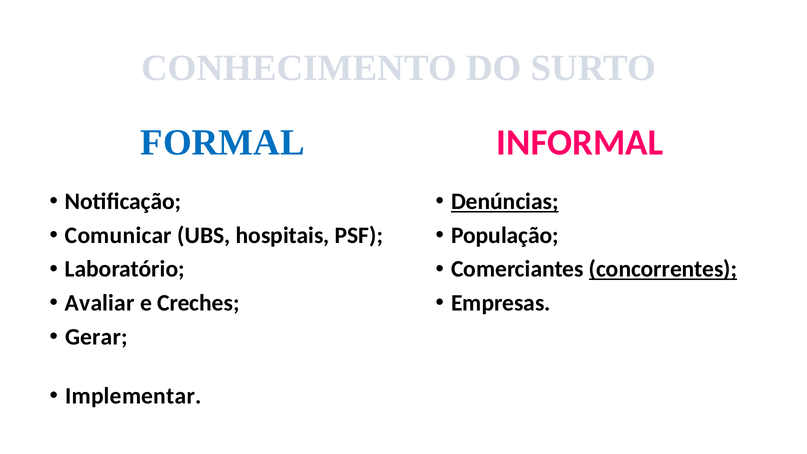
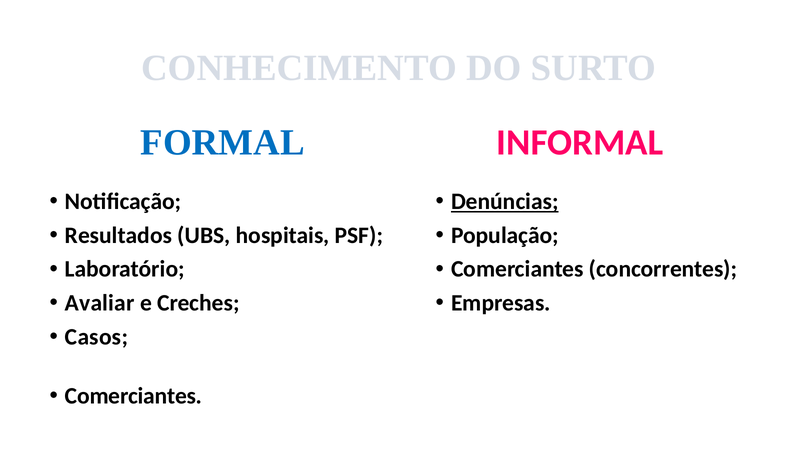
Comunicar: Comunicar -> Resultados (118, 235)
concorrentes underline: present -> none (663, 269)
Gerar: Gerar -> Casos (96, 337)
Implementar: Implementar -> Comerciantes (134, 396)
